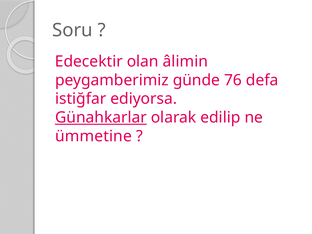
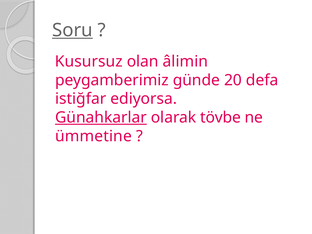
Soru underline: none -> present (72, 30)
Edecektir: Edecektir -> Kusursuz (89, 61)
76: 76 -> 20 (233, 80)
edilip: edilip -> tövbe (220, 118)
